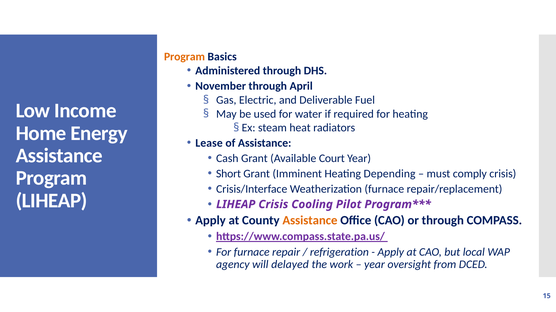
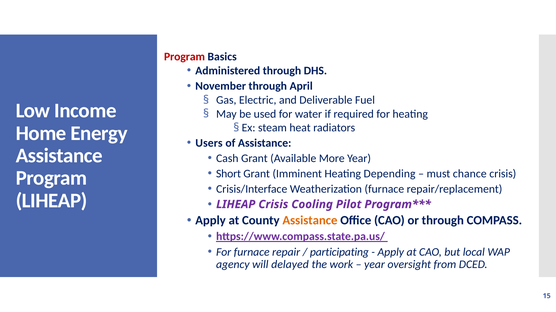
Program colour: orange -> red (185, 57)
Lease: Lease -> Users (209, 143)
Court: Court -> More (332, 159)
comply: comply -> chance (470, 174)
refrigeration: refrigeration -> participating (339, 253)
